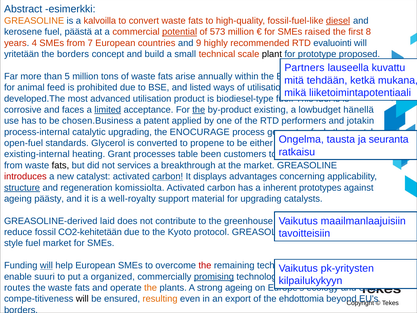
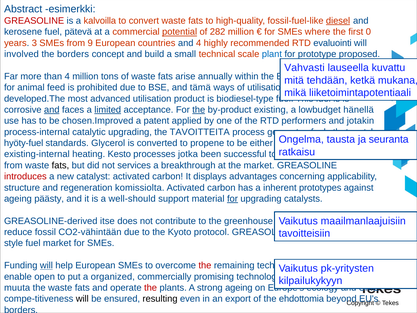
GREASOLINE colour: orange -> red (34, 21)
päästä: päästä -> pätevä (78, 32)
573: 573 -> 282 (218, 32)
raised: raised -> where (318, 32)
8: 8 -> 0 (368, 32)
4: 4 -> 3 (34, 43)
7: 7 -> 9 (90, 43)
and 9: 9 -> 4 (199, 43)
yritetään: yritetään -> involved (21, 54)
plant colour: black -> blue (272, 54)
Partners: Partners -> Vahvasti (304, 68)
than 5: 5 -> 4 (67, 76)
listed: listed -> tämä (200, 87)
and underline: none -> present (52, 110)
chosen.Business: chosen.Business -> chosen.Improved (98, 121)
ENOCURAGE: ENOCURAGE -> TAVOITTEITA (200, 132)
open-fuel: open-fuel -> hyöty-fuel (24, 143)
Grant: Grant -> Kesto (119, 154)
table: table -> jotka (188, 154)
customers: customers -> successful (245, 154)
carbon underline: present -> none (168, 176)
structure underline: present -> none (22, 187)
well-royalty: well-royalty -> well-should (132, 199)
for underline: none -> present (232, 199)
laid: laid -> itse (107, 221)
CO2-kehitetään: CO2-kehitetään -> CO2-vähintään (90, 232)
enable suuri: suuri -> open (45, 276)
promising underline: present -> none (214, 276)
routes: routes -> muuta (17, 288)
the colour: orange -> red (151, 288)
resulting colour: orange -> black (160, 299)
